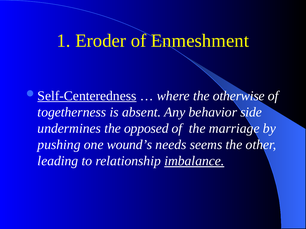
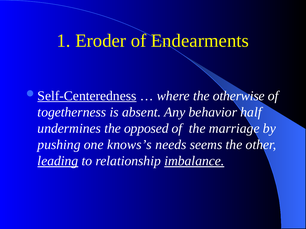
Enmeshment: Enmeshment -> Endearments (200, 41)
side: side -> half (251, 112)
wound’s: wound’s -> knows’s (129, 145)
leading underline: none -> present (58, 161)
